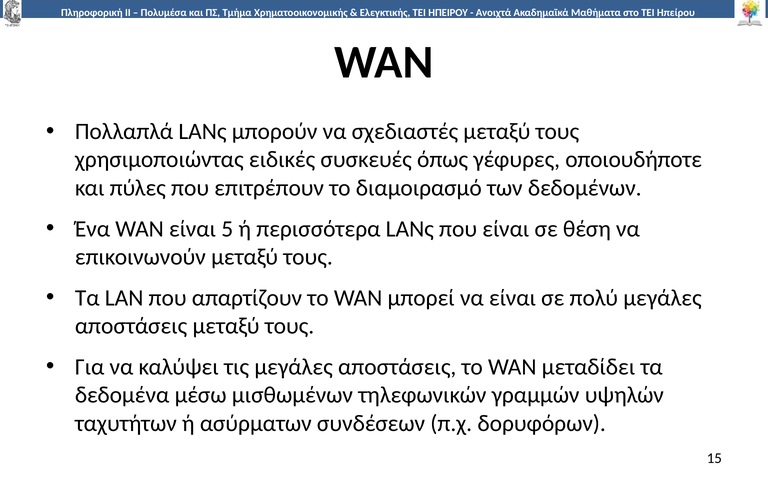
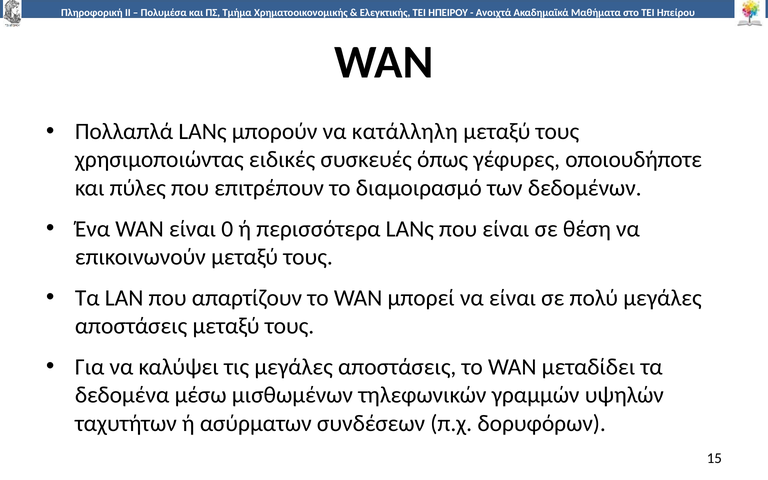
σχεδιαστές: σχεδιαστές -> κατάλληλη (405, 132)
είναι 5: 5 -> 0 (227, 229)
